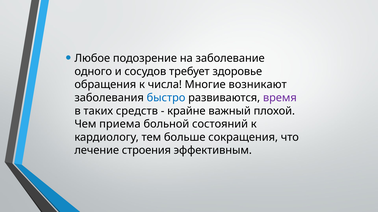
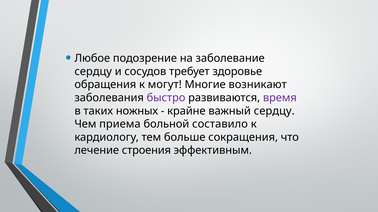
одного: одного -> сердцу (93, 72)
числа: числа -> могут (165, 85)
быстро colour: blue -> purple (166, 98)
средств: средств -> ножных (137, 111)
важный плохой: плохой -> сердцу (274, 111)
состояний: состояний -> составило (220, 124)
